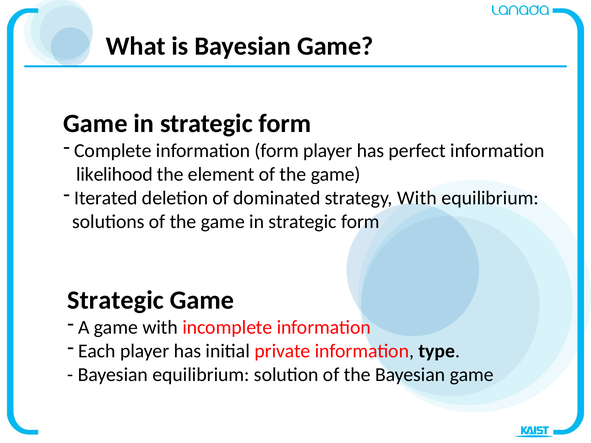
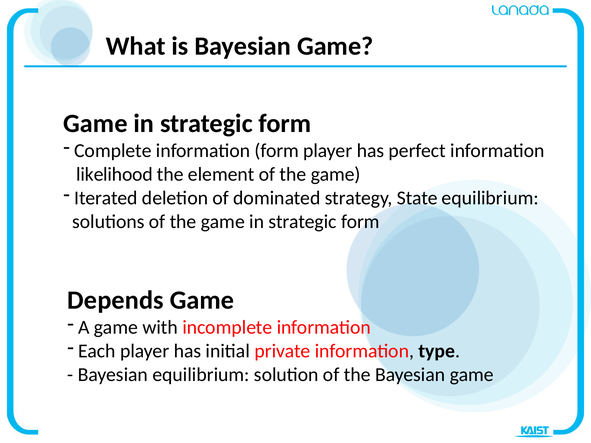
strategy With: With -> State (417, 198)
Strategic: Strategic -> Depends (116, 300)
